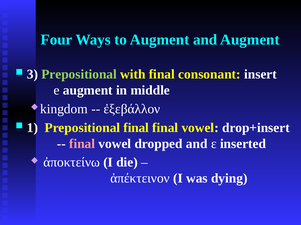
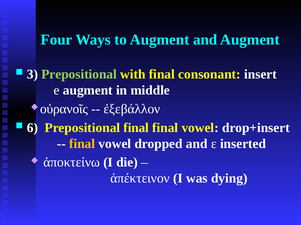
kingdom: kingdom -> οὐρανοῖς (64, 109)
1: 1 -> 6 (32, 128)
final colour: pink -> yellow (82, 144)
